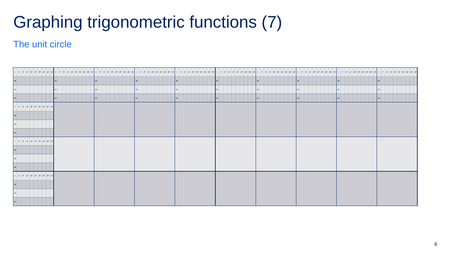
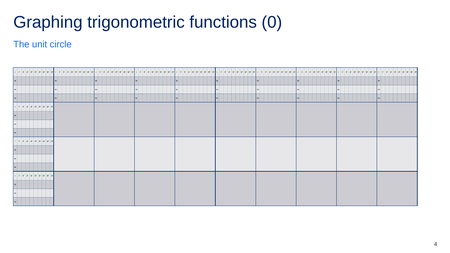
7: 7 -> 0 (272, 22)
